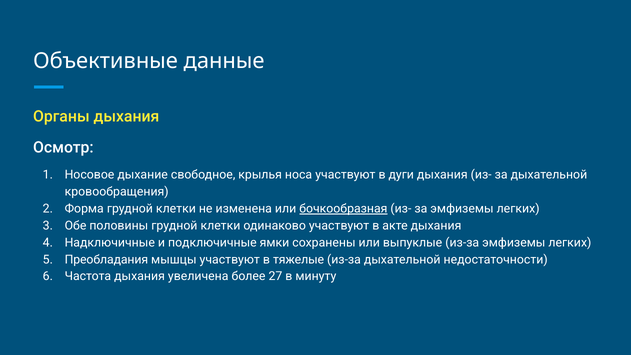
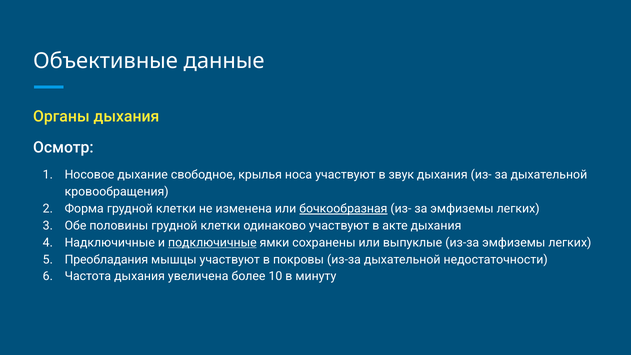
дуги: дуги -> звук (401, 175)
подключичные underline: none -> present (212, 243)
тяжелые: тяжелые -> покровы (299, 259)
27: 27 -> 10 (275, 276)
